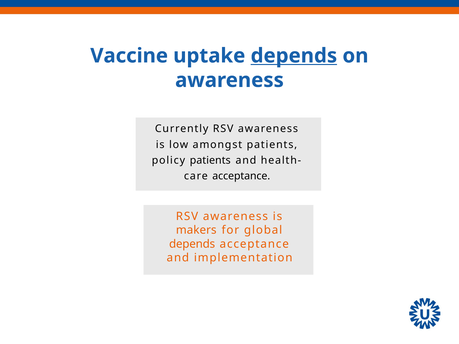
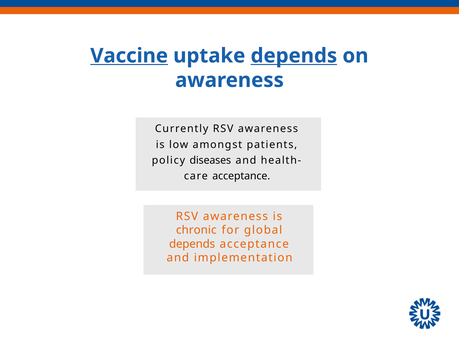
Vaccine underline: none -> present (129, 56)
policy patients: patients -> diseases (210, 160)
makers: makers -> chronic (196, 230)
